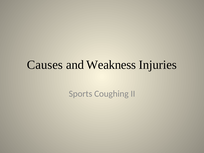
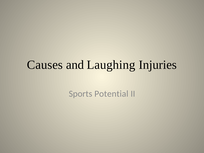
Weakness: Weakness -> Laughing (111, 65)
Coughing: Coughing -> Potential (111, 94)
